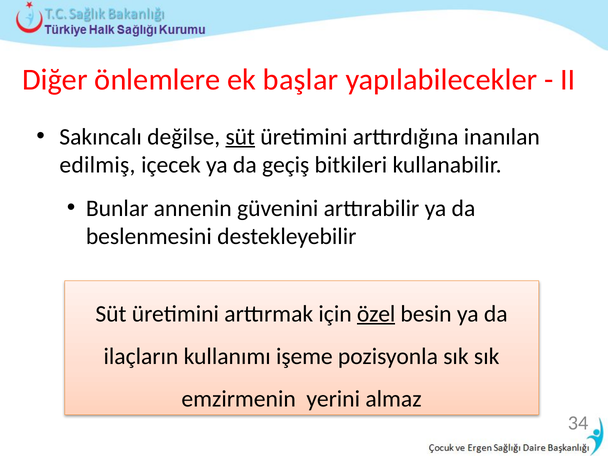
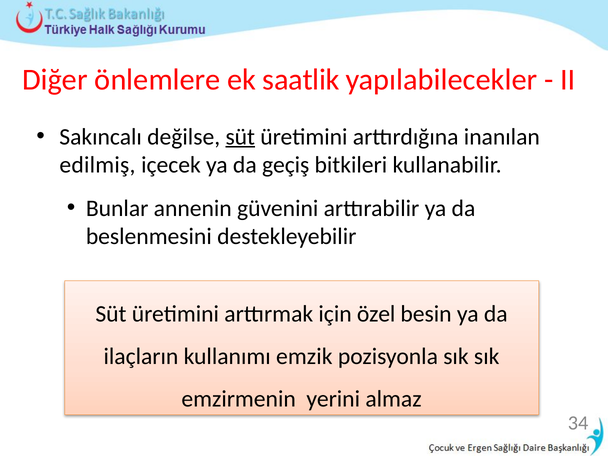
başlar: başlar -> saatlik (301, 80)
özel underline: present -> none (376, 314)
işeme: işeme -> emzik (304, 356)
